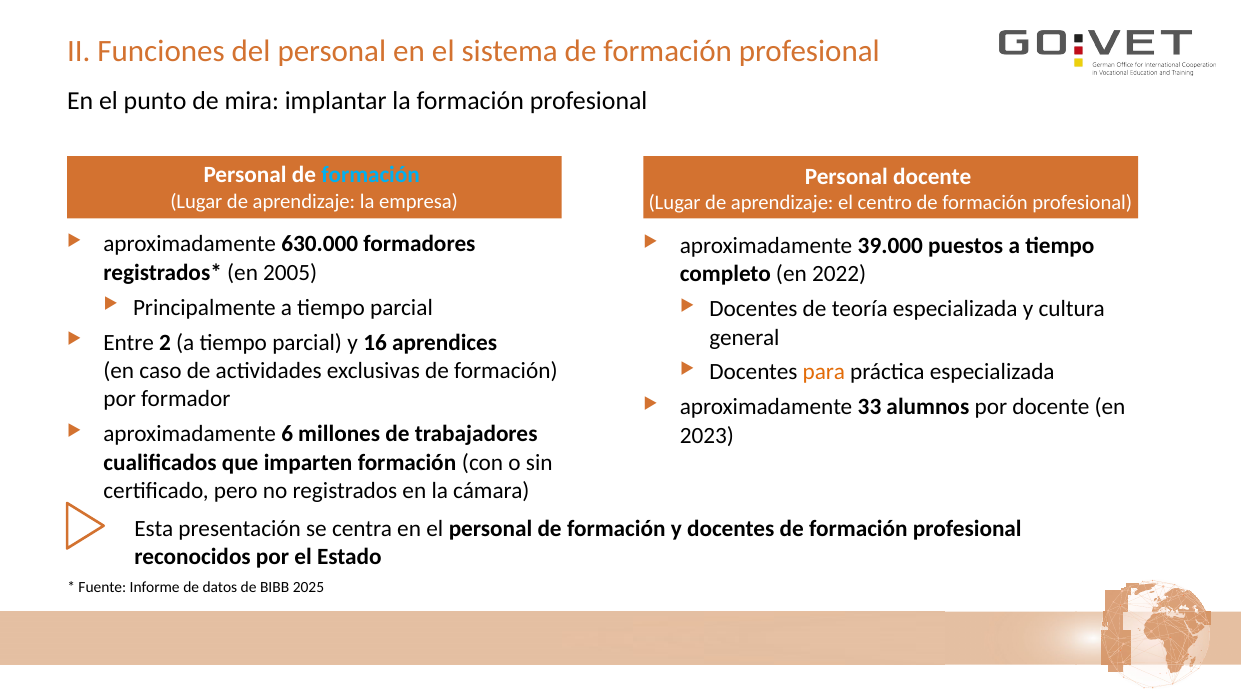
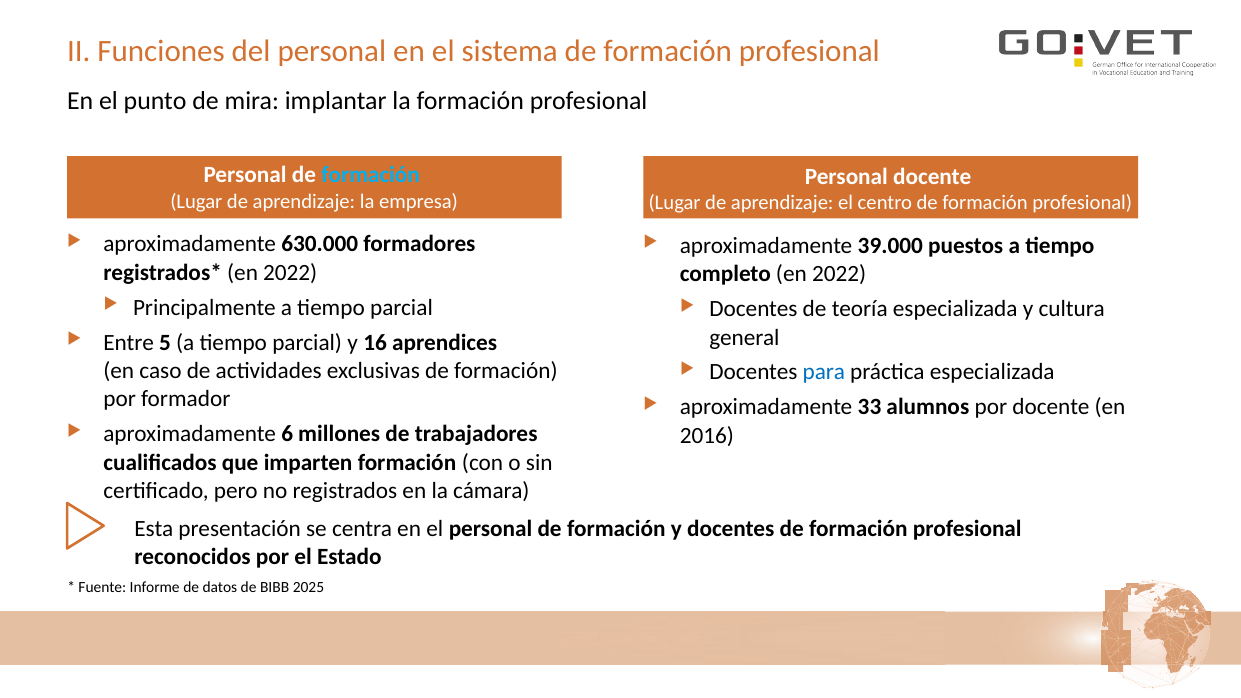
2005: 2005 -> 2022 (290, 273)
2: 2 -> 5 (165, 342)
para colour: orange -> blue (824, 372)
2023: 2023 -> 2016 (707, 436)
